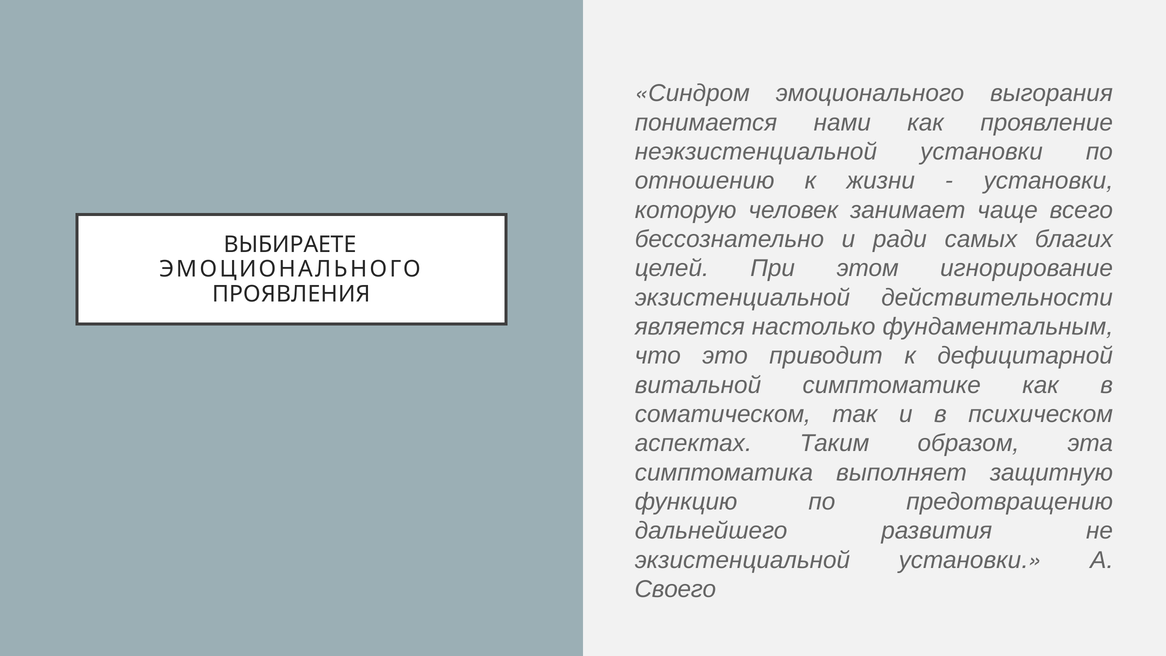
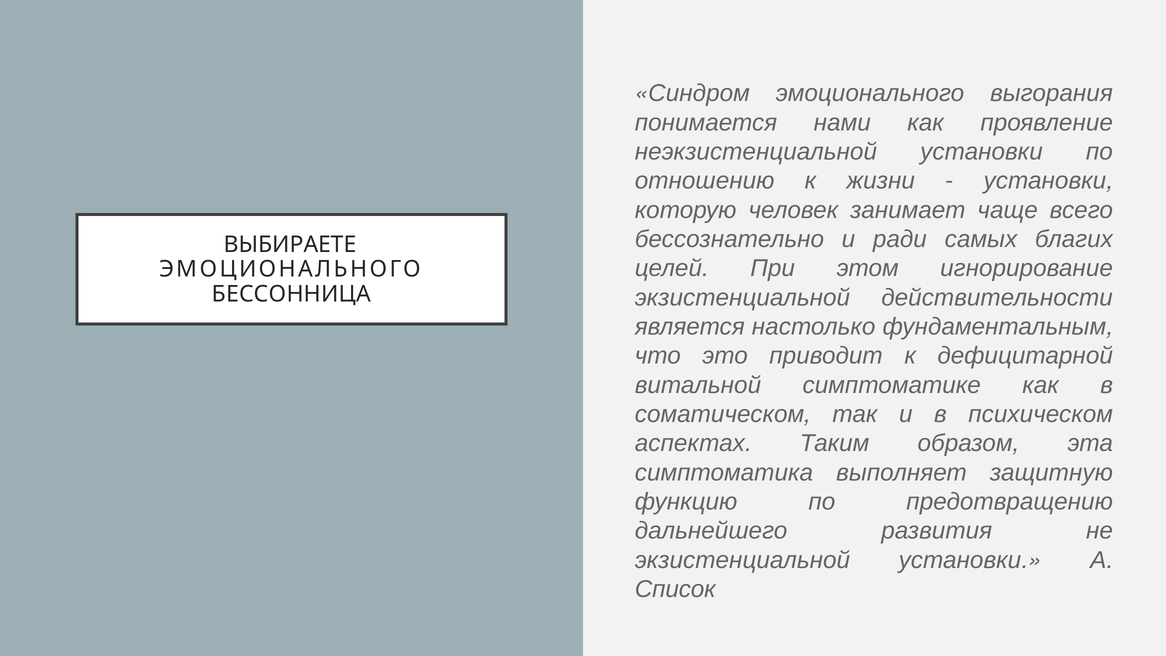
ПРОЯВЛЕНИЯ: ПРОЯВЛЕНИЯ -> БЕССОННИЦА (291, 294)
Своего: Своего -> Список (675, 589)
